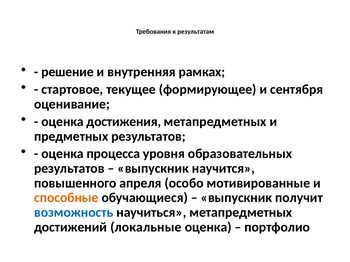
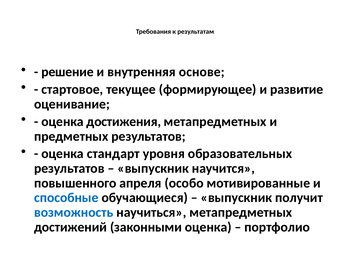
рамках: рамках -> основе (202, 72)
сентября: сентября -> развитие (297, 90)
процесса: процесса -> стандарт (113, 154)
способные colour: orange -> blue (66, 198)
локальные: локальные -> законными (146, 228)
